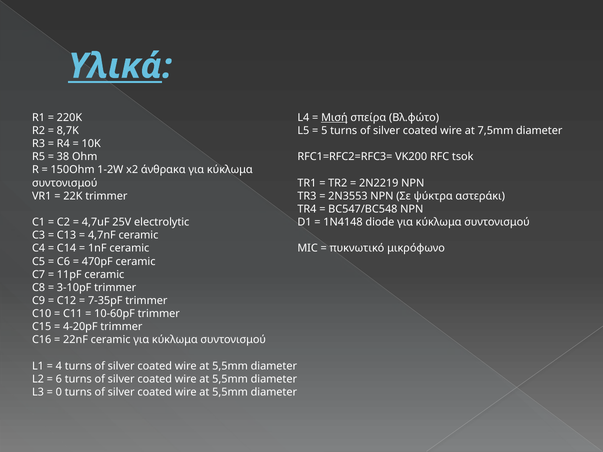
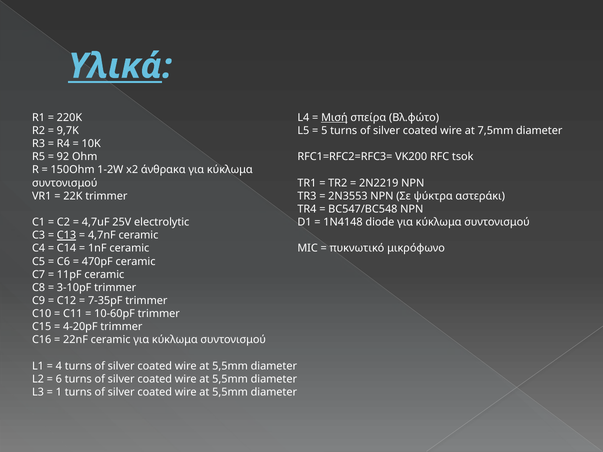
8,7K: 8,7K -> 9,7K (68, 131)
38: 38 -> 92 (63, 157)
C13 underline: none -> present (67, 235)
0: 0 -> 1 (59, 392)
